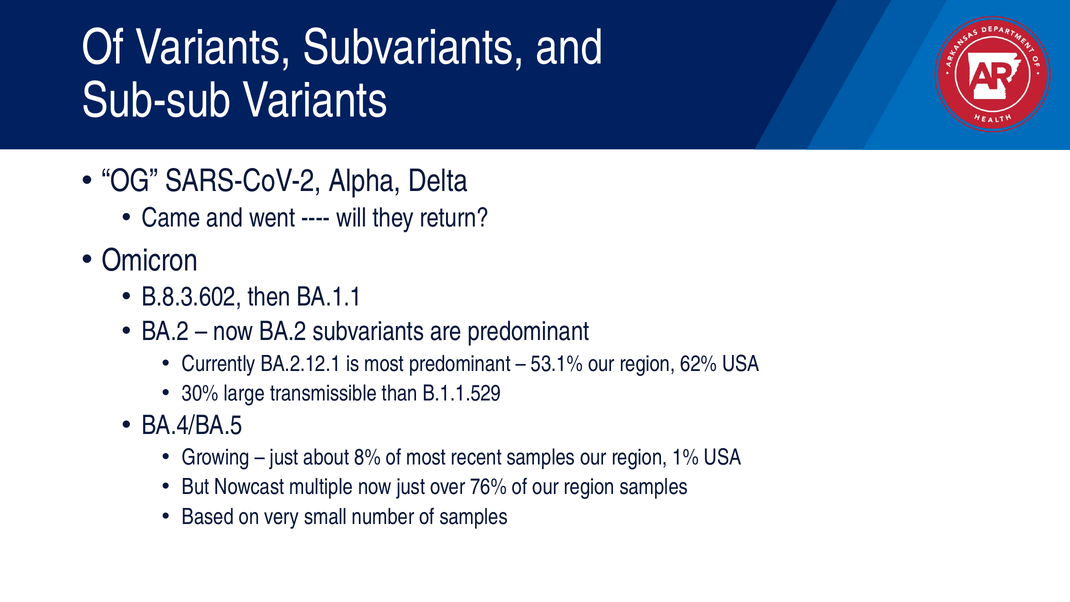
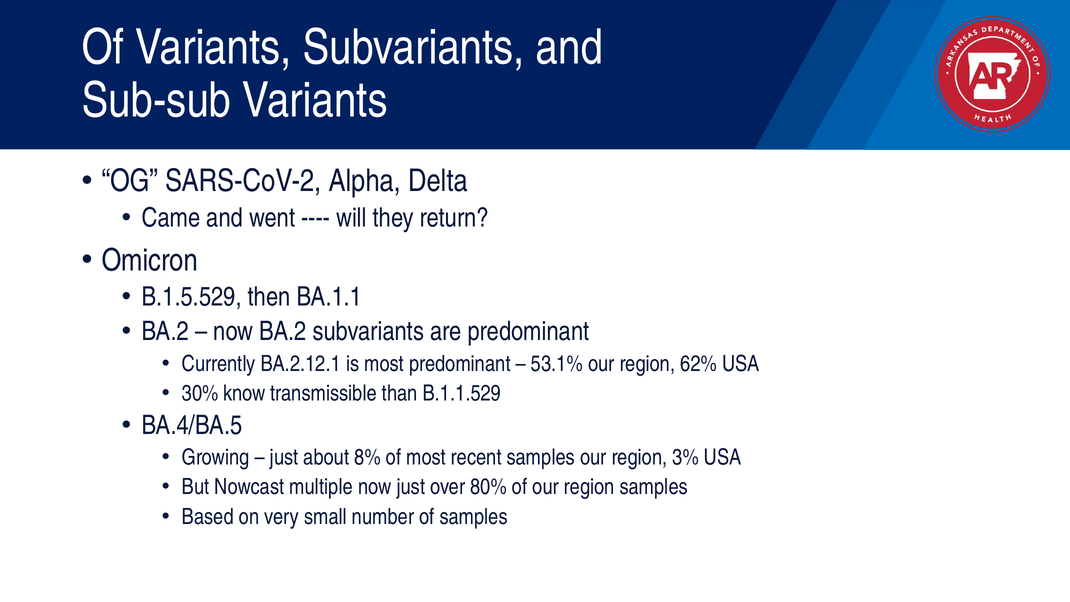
B.8.3.602: B.8.3.602 -> B.1.5.529 (192, 297)
large: large -> know (244, 393)
1%: 1% -> 3% (686, 457)
76%: 76% -> 80% (489, 487)
